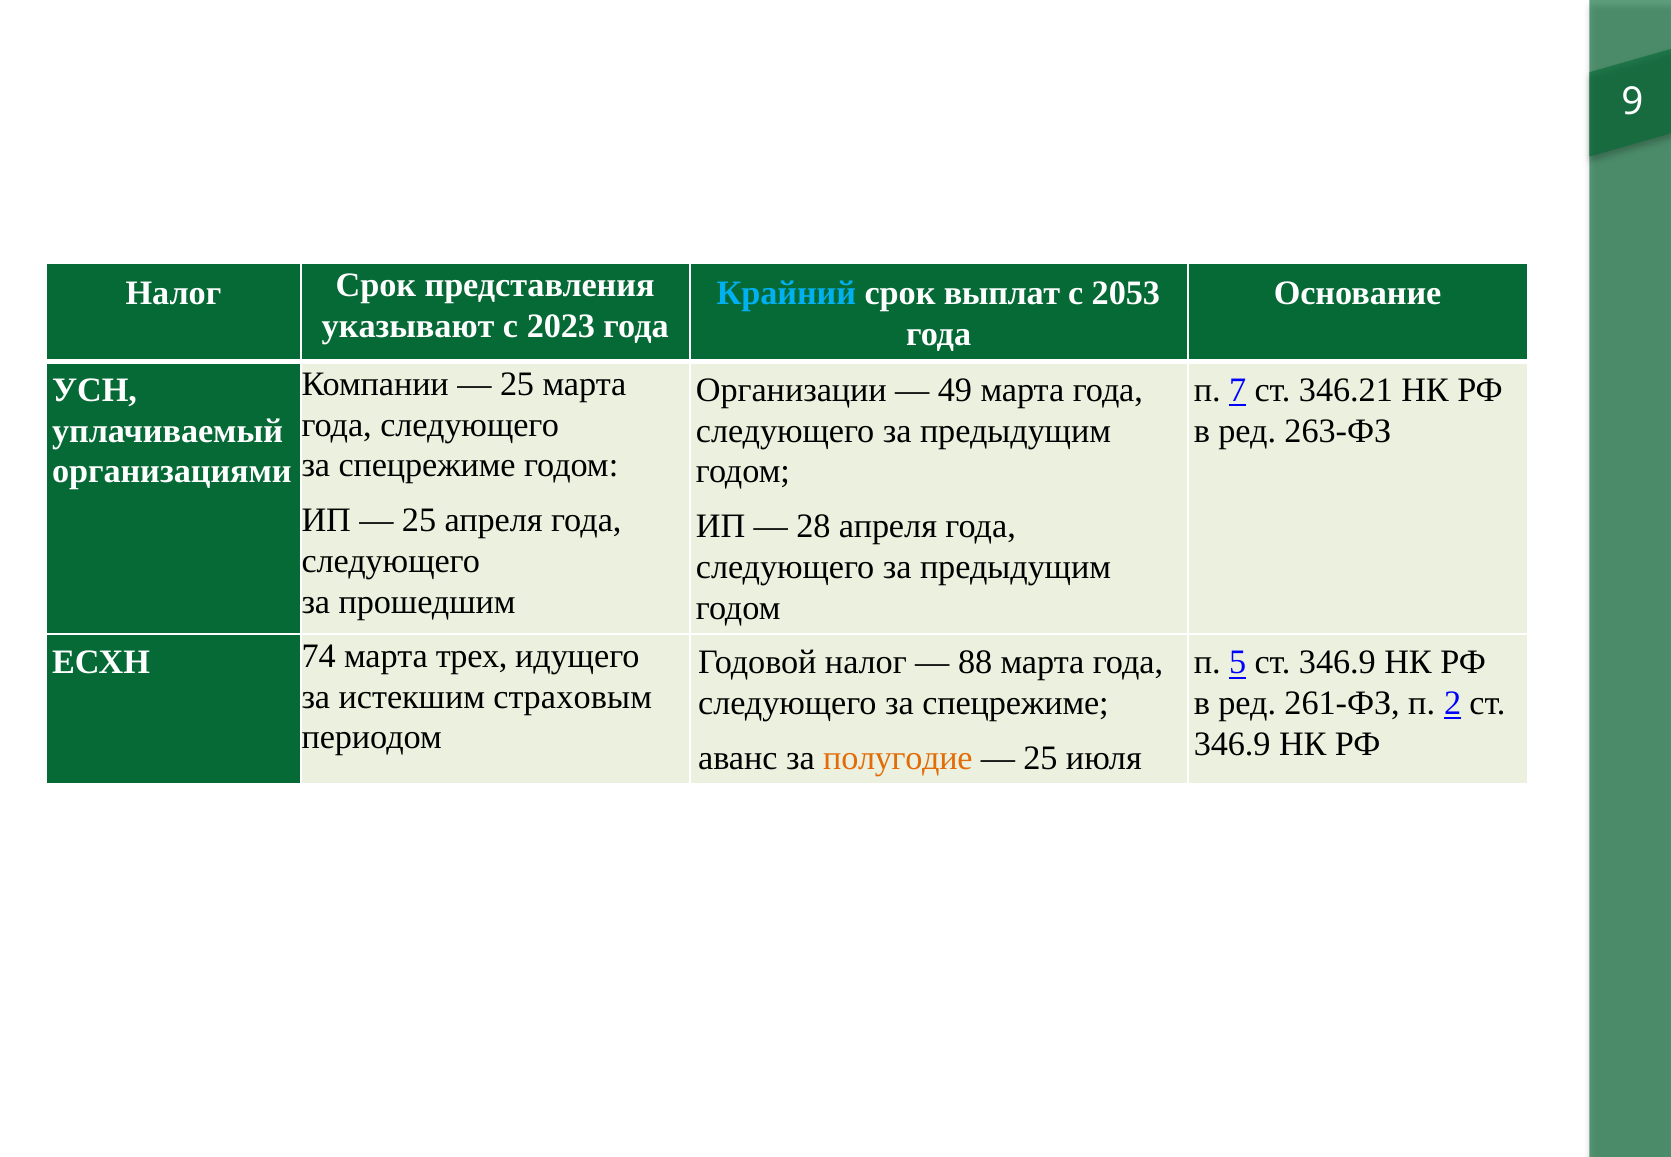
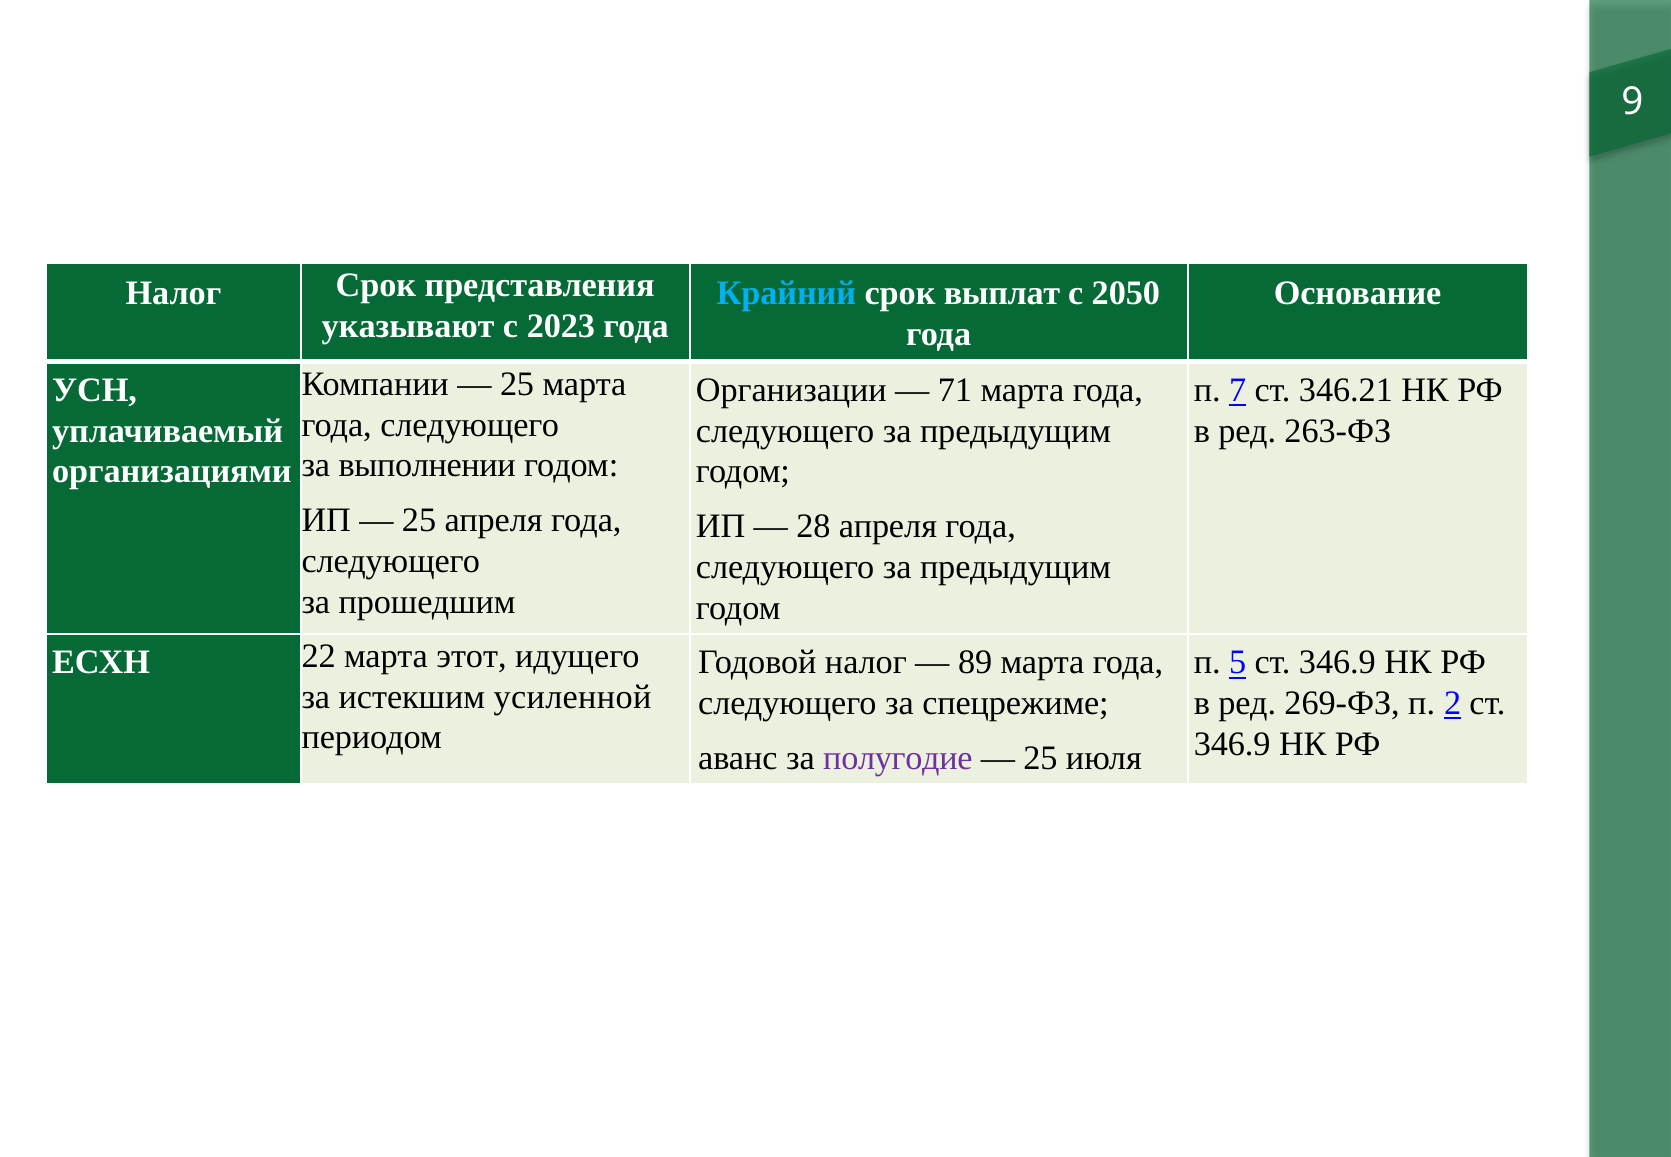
2053: 2053 -> 2050 (1126, 293)
49: 49 -> 71 (955, 390)
спецрежиме: спецрежиме -> выполнении (427, 465)
74: 74 -> 22 (319, 656)
трех: трех -> этот (471, 656)
88: 88 -> 89 (975, 662)
страховым: страховым -> усиленной (573, 697)
261-ФЗ: 261-ФЗ -> 269-ФЗ (1342, 703)
полугодие colour: orange -> purple (898, 758)
